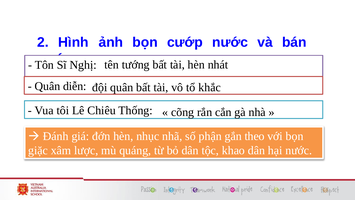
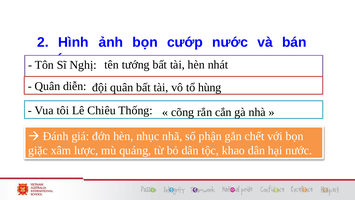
khắc: khắc -> hùng (210, 87)
theo: theo -> chết (254, 136)
